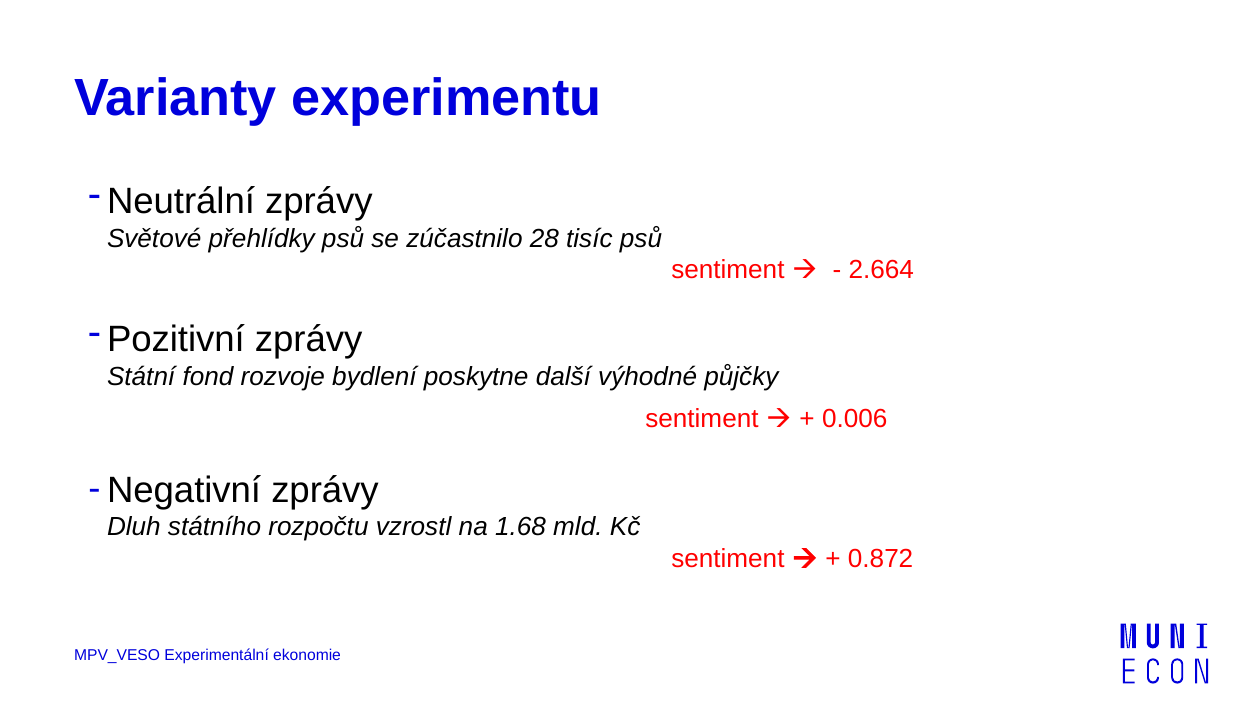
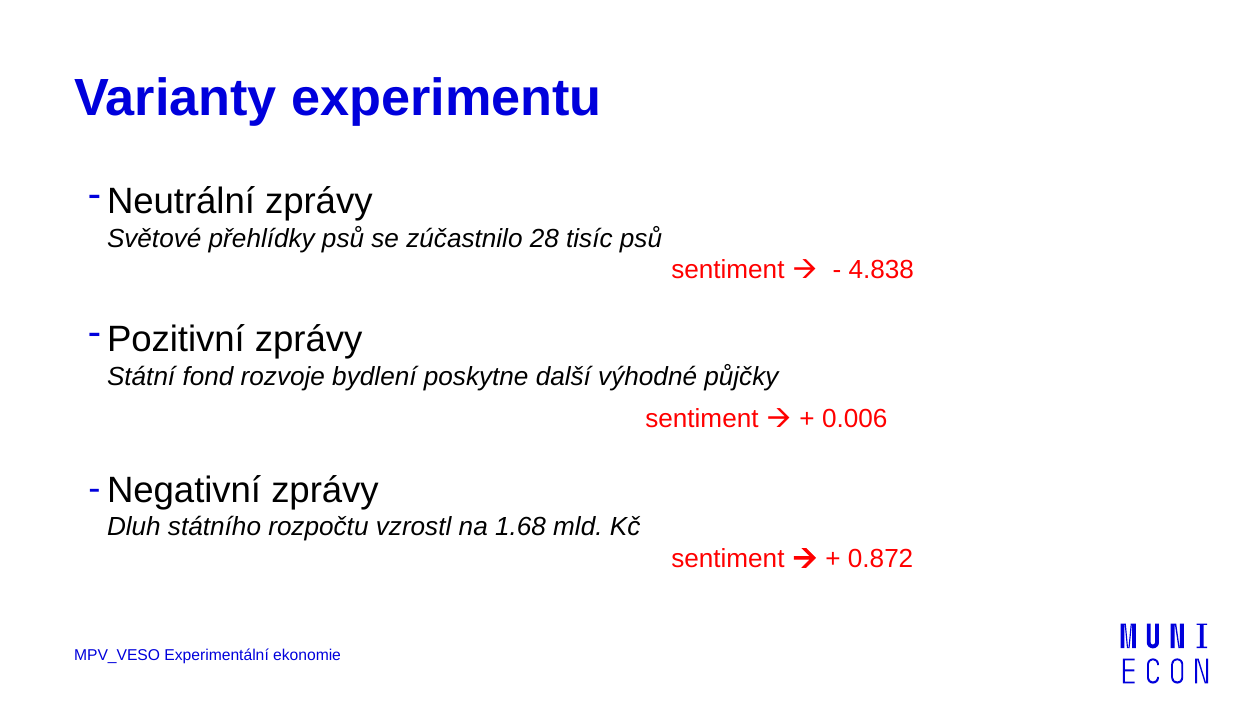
2.664: 2.664 -> 4.838 (881, 270)
